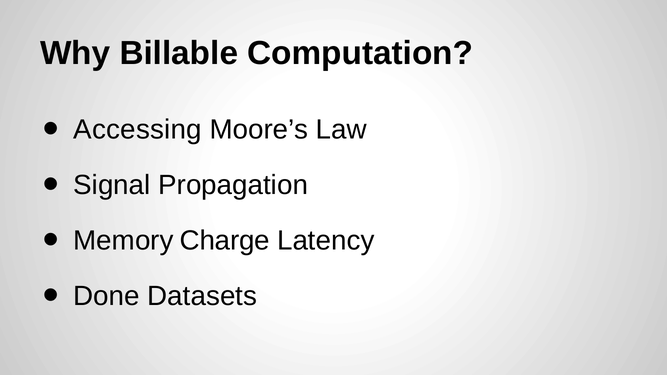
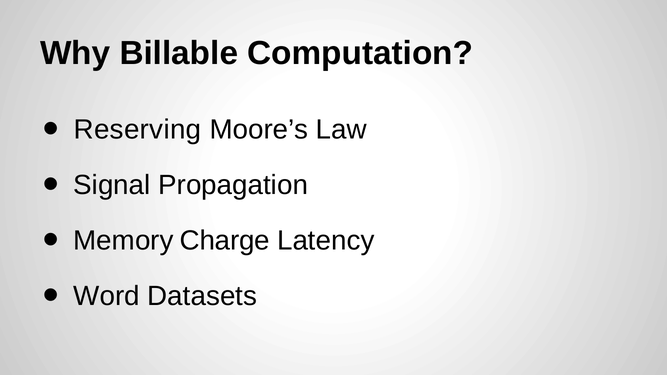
Accessing: Accessing -> Reserving (138, 130)
Done: Done -> Word (107, 296)
